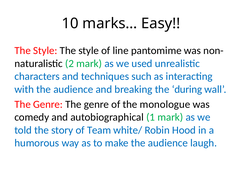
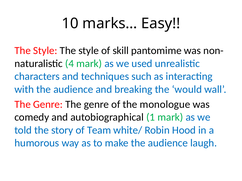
line: line -> skill (121, 51)
2: 2 -> 4 (70, 64)
during: during -> would (187, 90)
